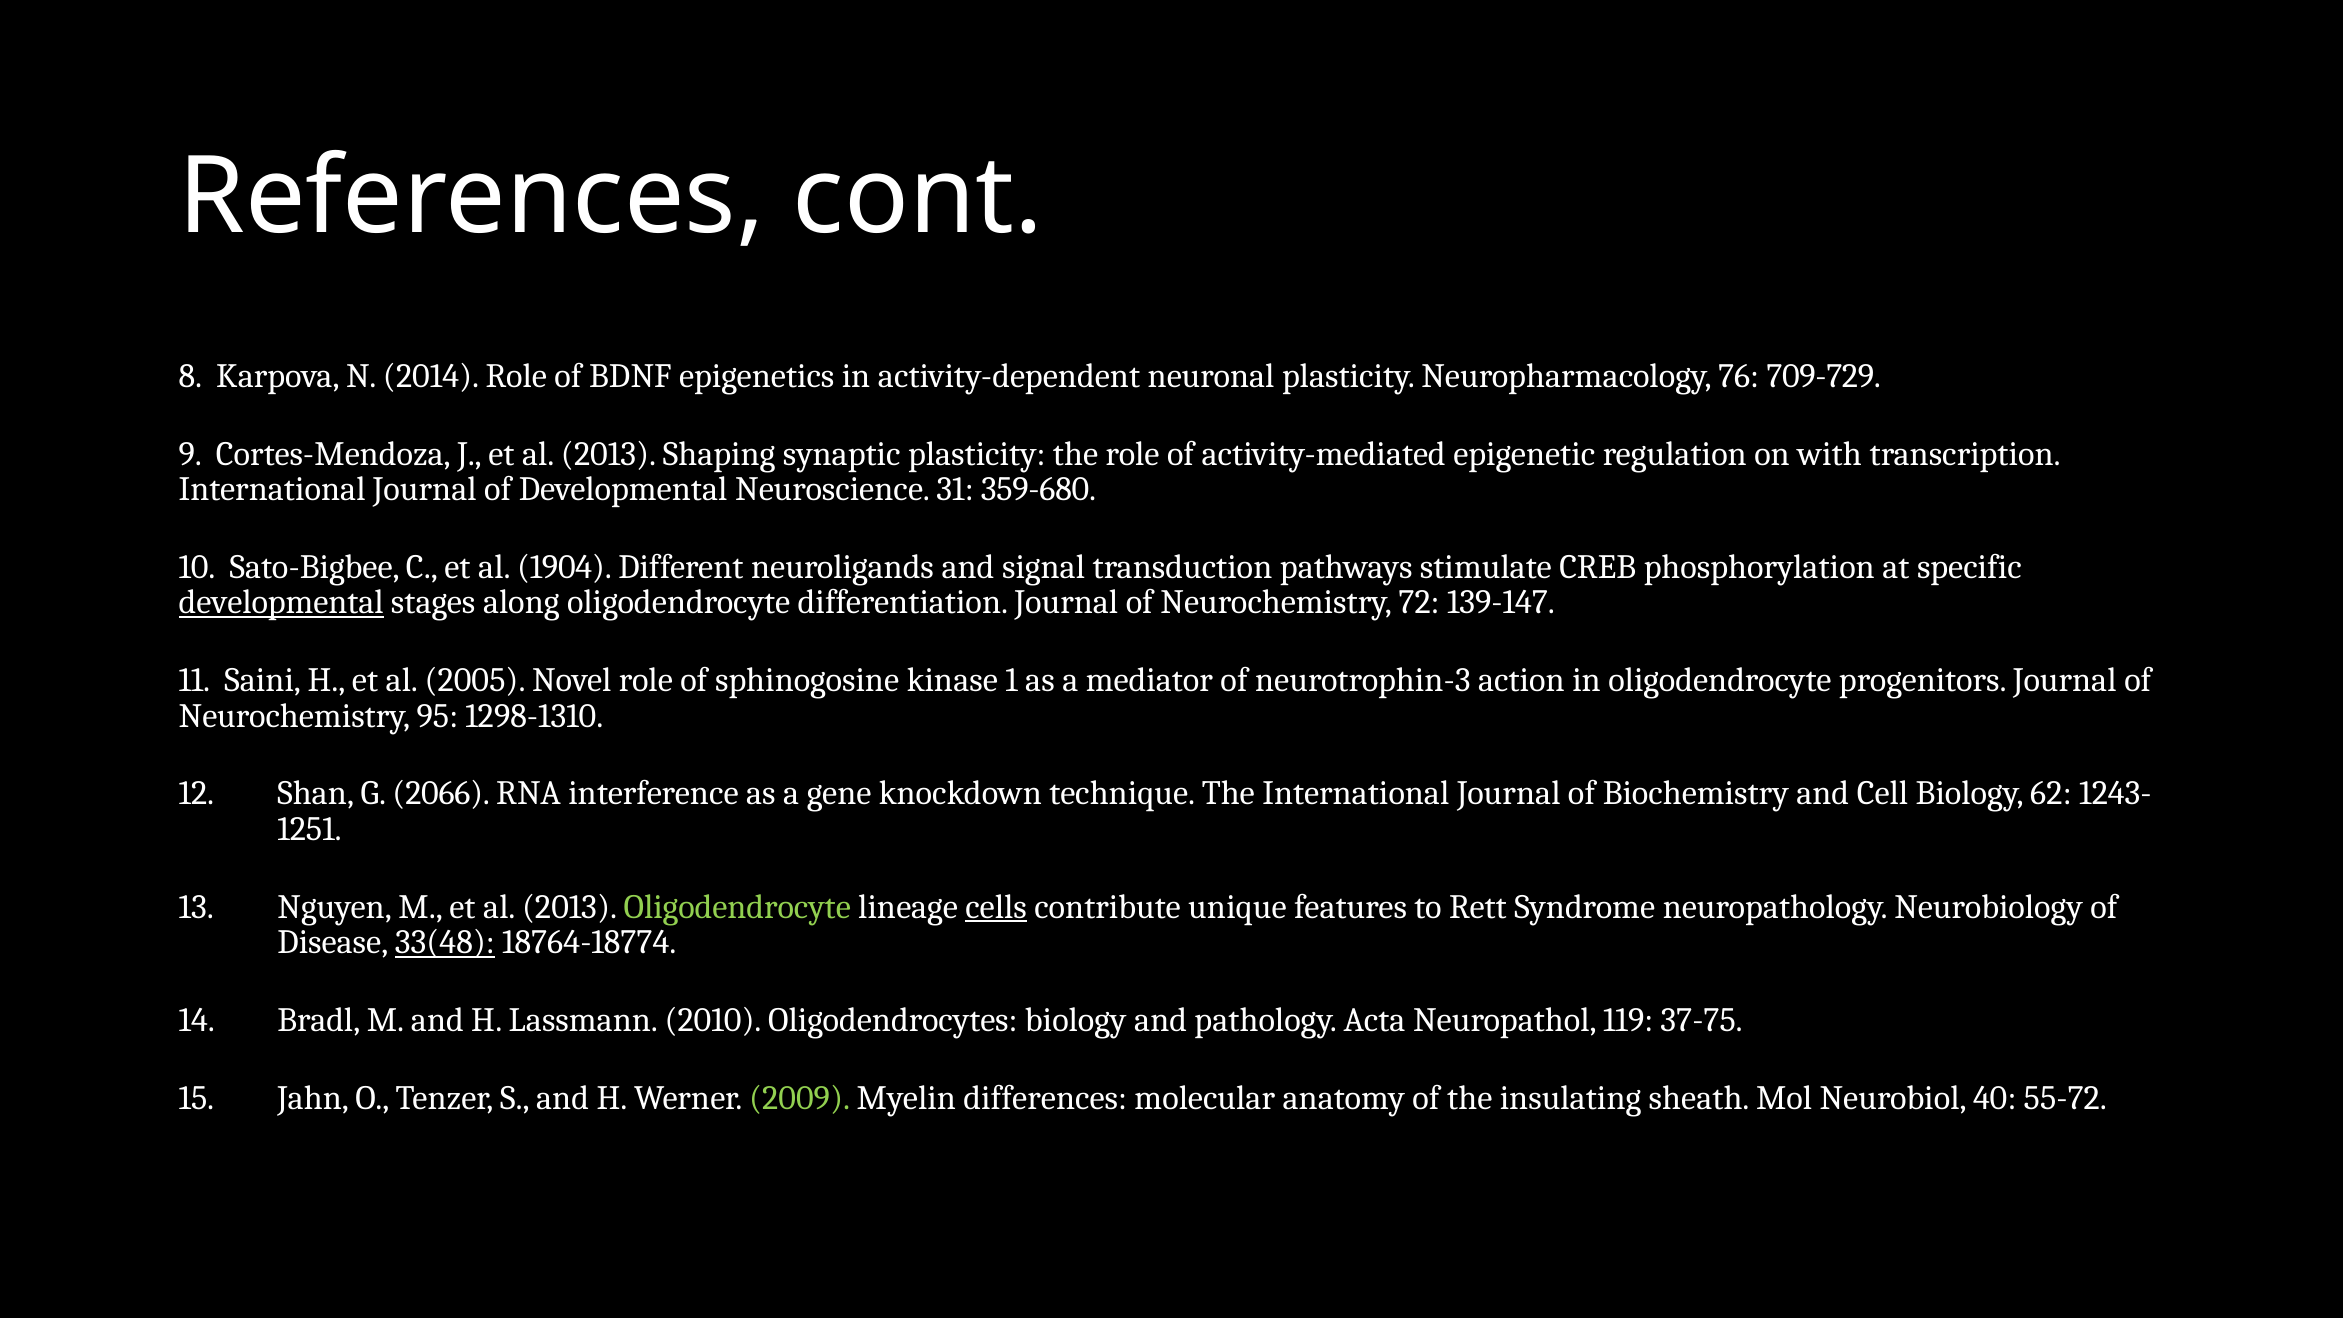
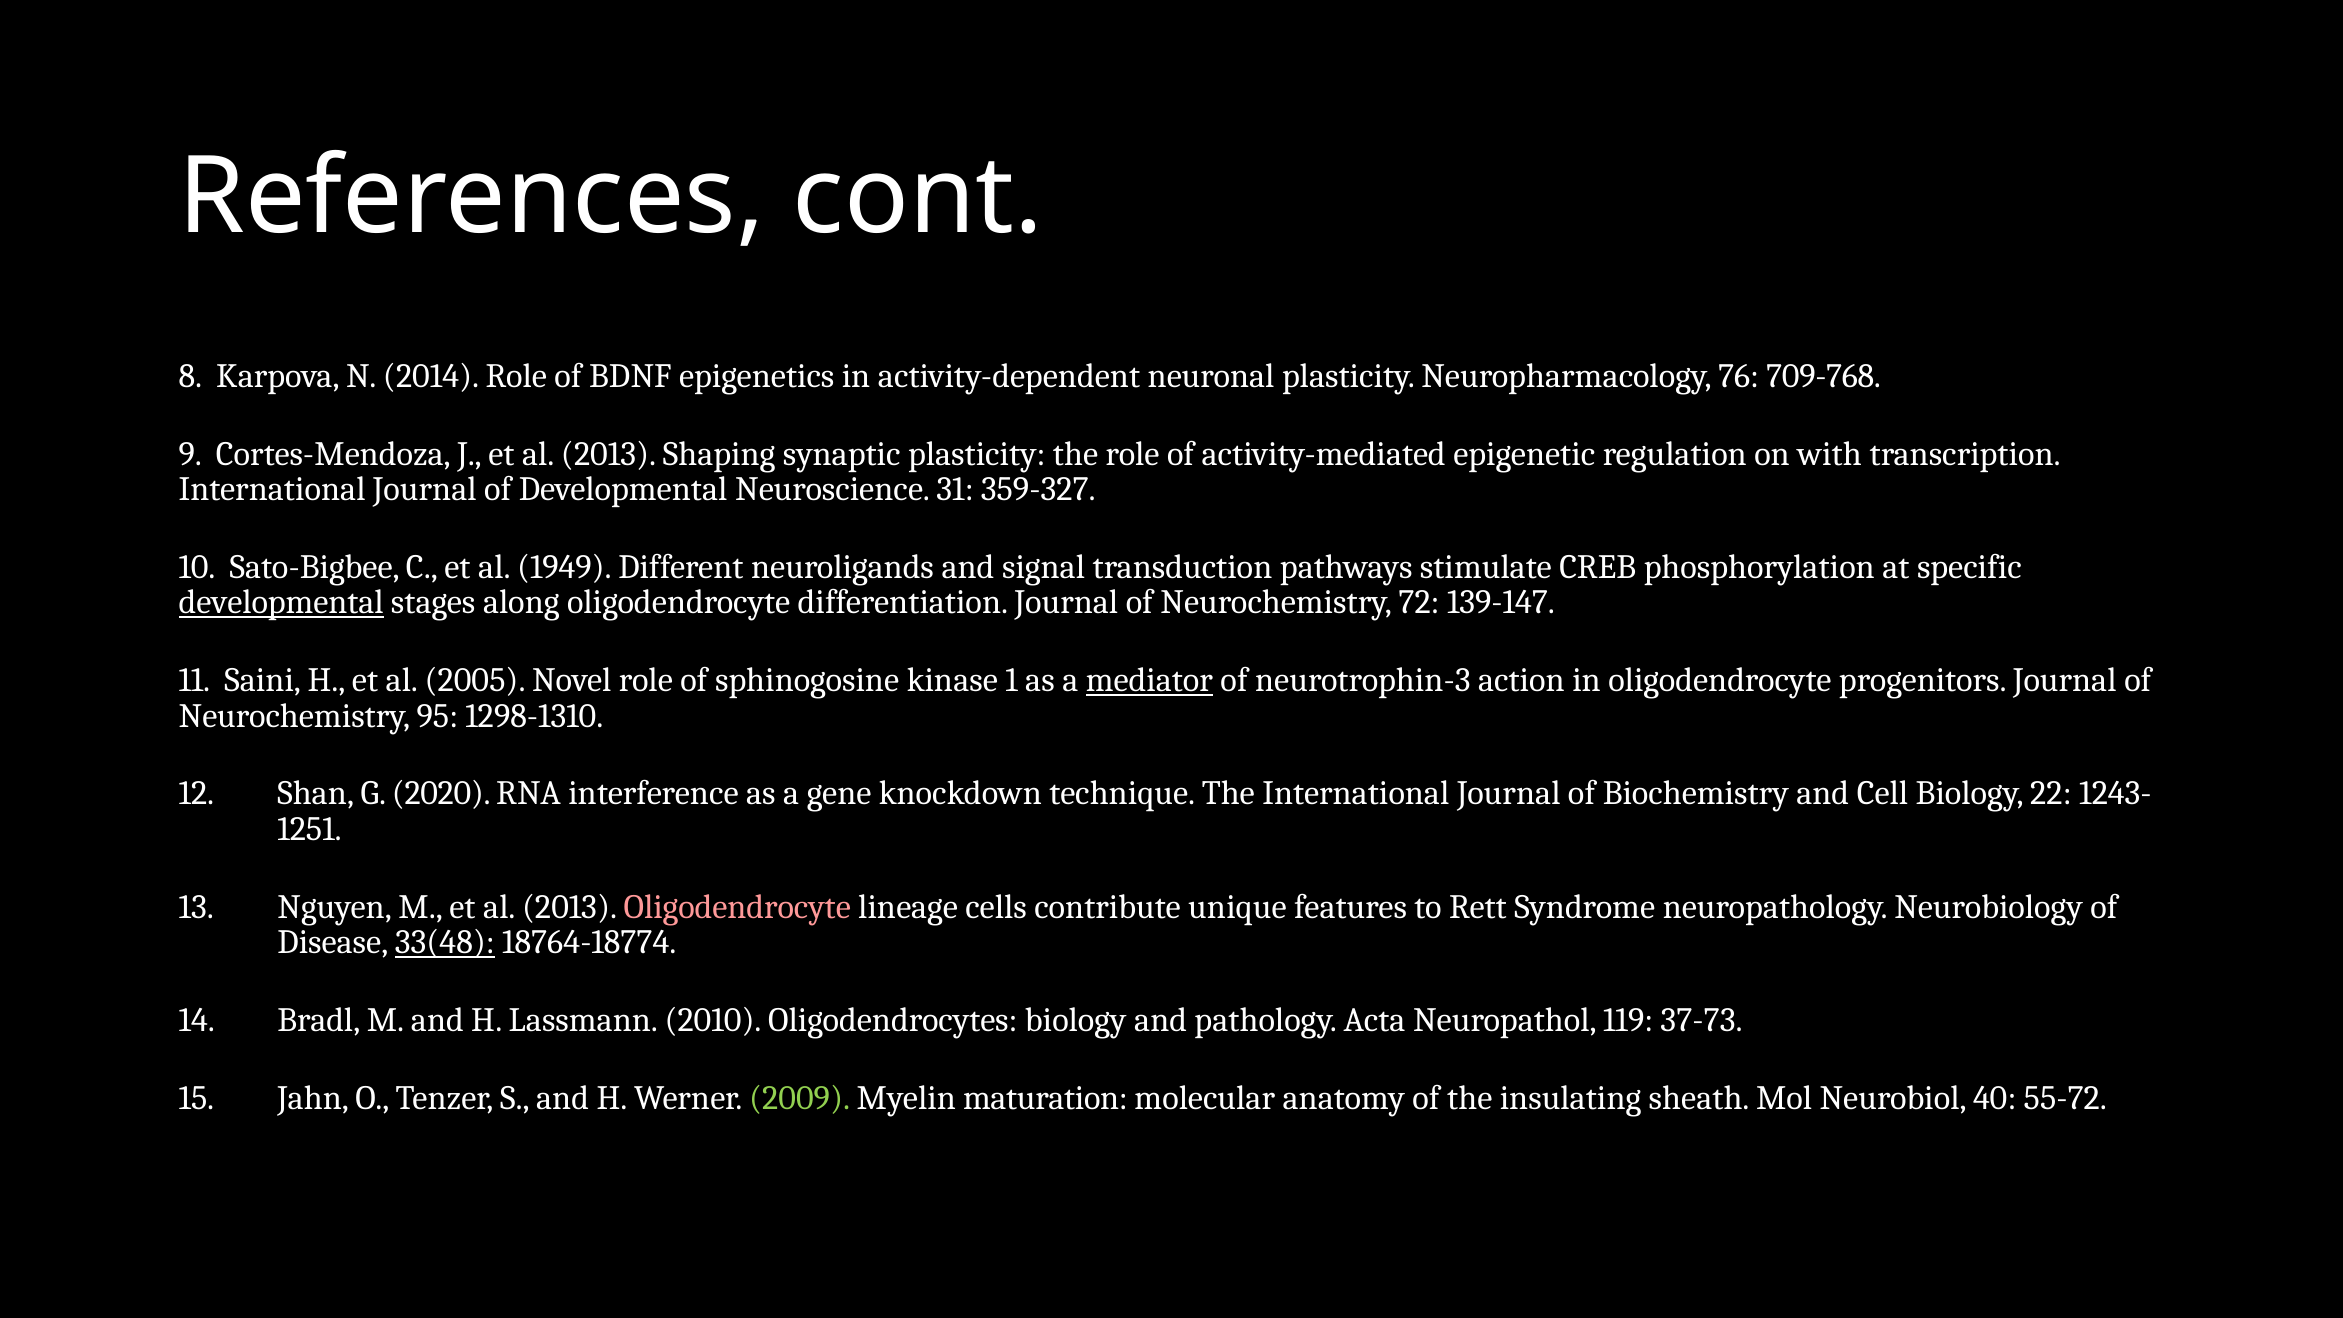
709-729: 709-729 -> 709-768 (1824, 377)
359-680: 359-680 -> 359-327 (1038, 490)
1904: 1904 -> 1949 (564, 568)
mediator underline: none -> present (1149, 681)
2066: 2066 -> 2020 (441, 794)
62: 62 -> 22 (2051, 794)
Oligodendrocyte colour: light green -> pink (737, 907)
cells underline: present -> none (996, 907)
37-75: 37-75 -> 37-73 (1702, 1020)
differences: differences -> maturation (1045, 1098)
